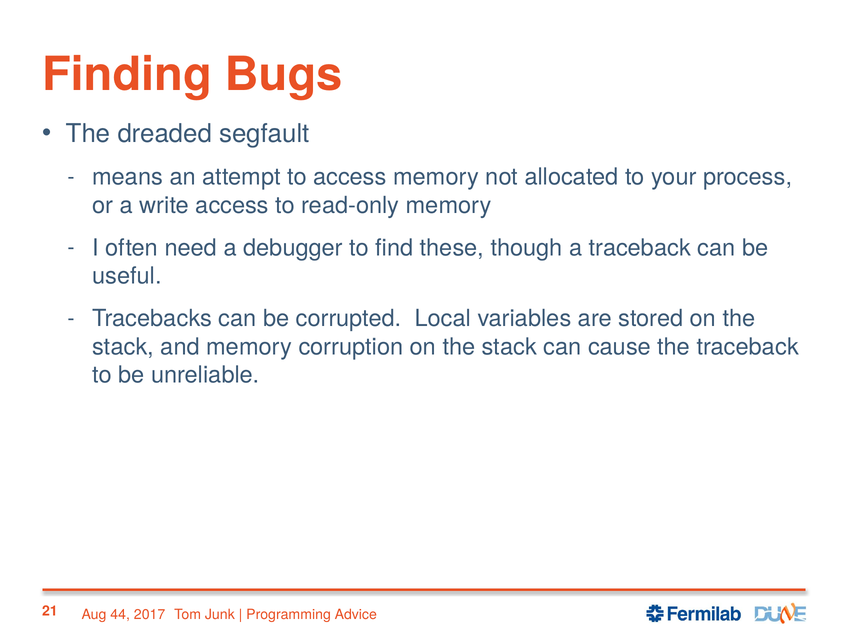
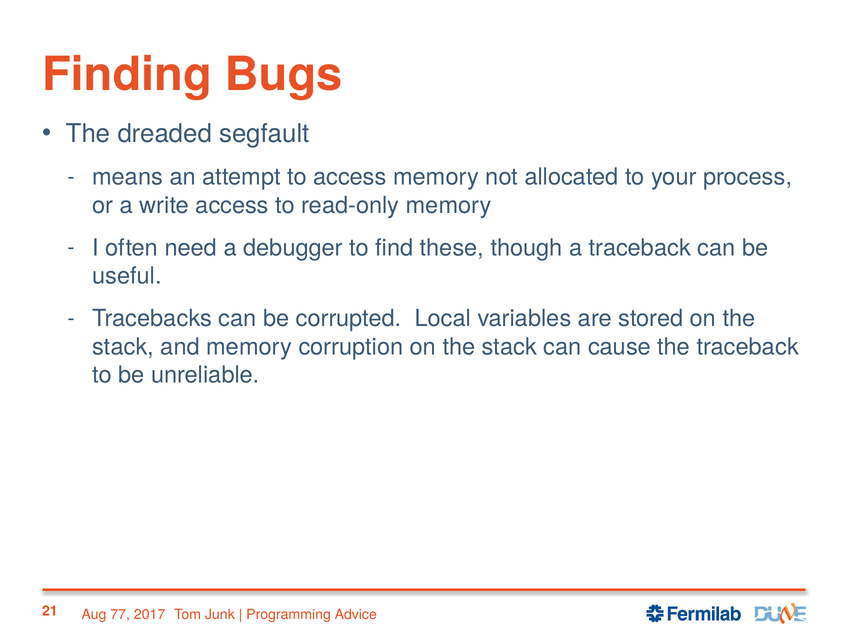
44: 44 -> 77 (120, 615)
